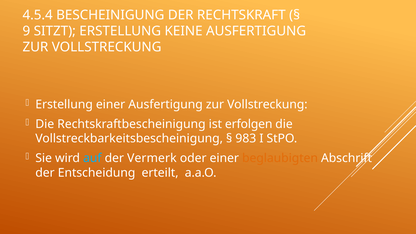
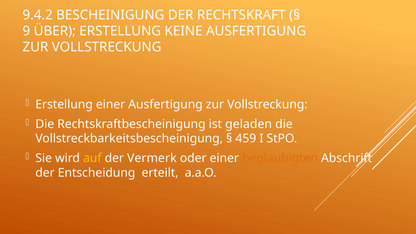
4.5.4: 4.5.4 -> 9.4.2 (38, 15)
SITZT: SITZT -> ÜBER (55, 31)
erfolgen: erfolgen -> geladen (249, 124)
983: 983 -> 459 (246, 139)
auf colour: light blue -> yellow (92, 158)
